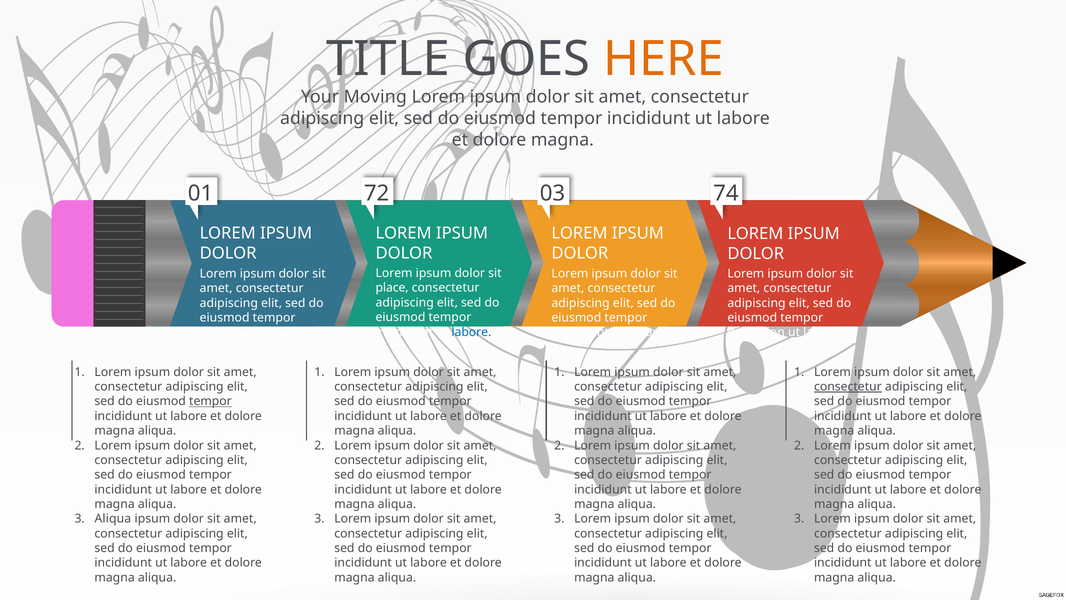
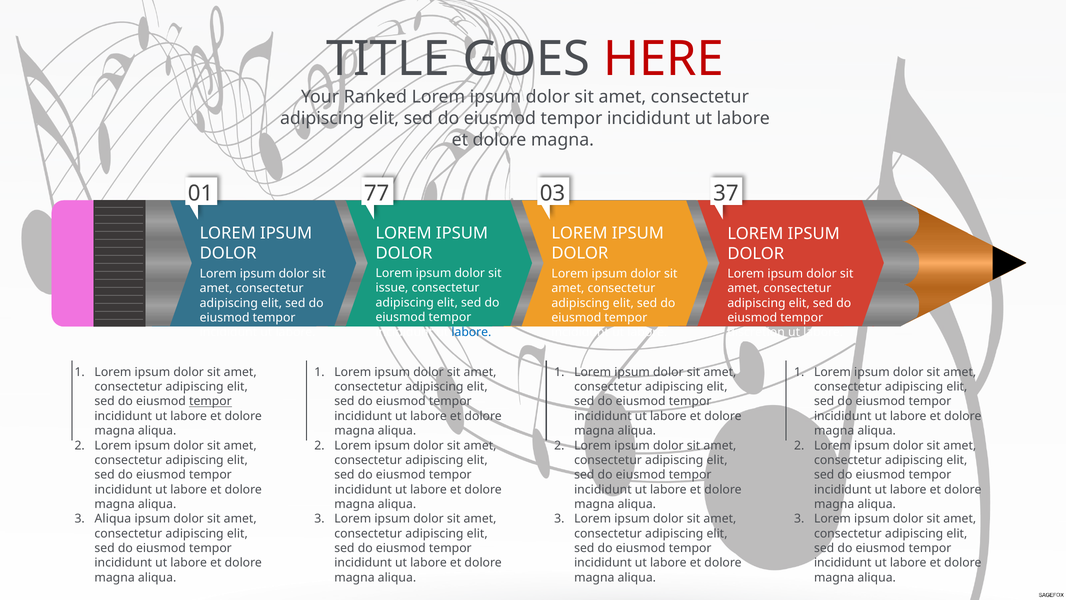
HERE colour: orange -> red (663, 59)
Moving: Moving -> Ranked (375, 97)
72: 72 -> 77 (377, 193)
74: 74 -> 37 (726, 193)
place: place -> issue (392, 288)
consectetur underline: present -> none (848, 387)
